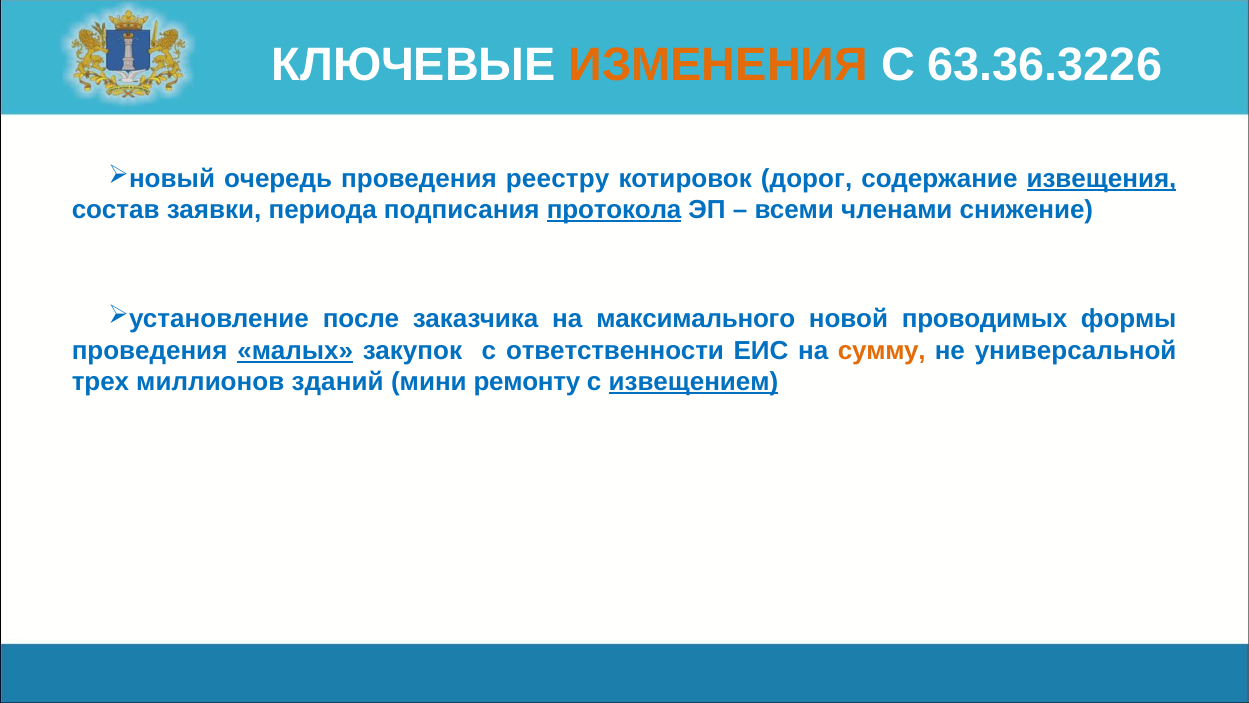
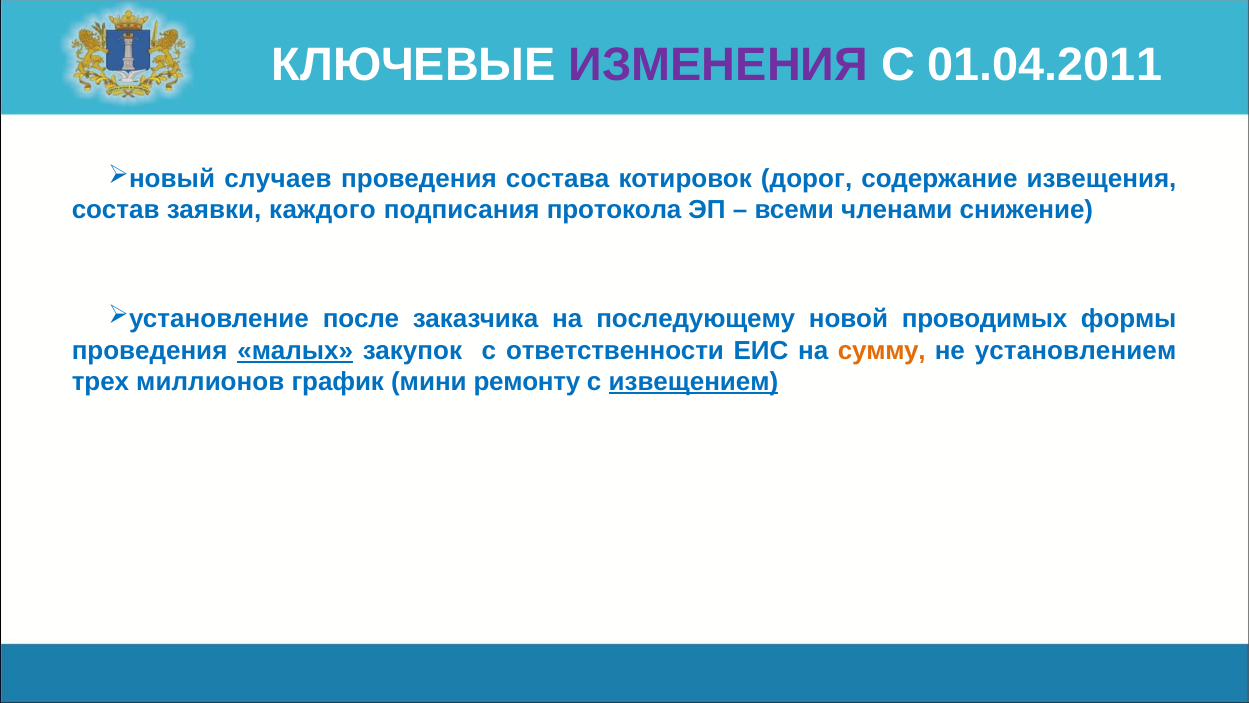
ИЗМЕНЕНИЯ colour: orange -> purple (718, 65)
63.36.3226: 63.36.3226 -> 01.04.2011 (1045, 65)
очередь: очередь -> случаев (278, 179)
реестру: реестру -> состава (558, 179)
извещения underline: present -> none (1101, 179)
периода: периода -> каждого (323, 210)
протокола underline: present -> none (614, 210)
максимального: максимального -> последующему (696, 319)
универсальной: универсальной -> установлением (1076, 350)
зданий: зданий -> график (338, 382)
